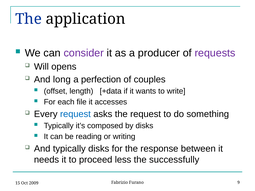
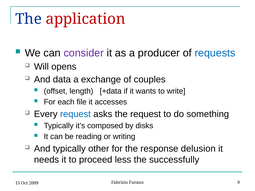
application colour: black -> red (86, 19)
requests colour: purple -> blue (215, 53)
long: long -> data (62, 80)
perfection: perfection -> exchange (101, 80)
typically disks: disks -> other (99, 149)
between: between -> delusion (198, 149)
